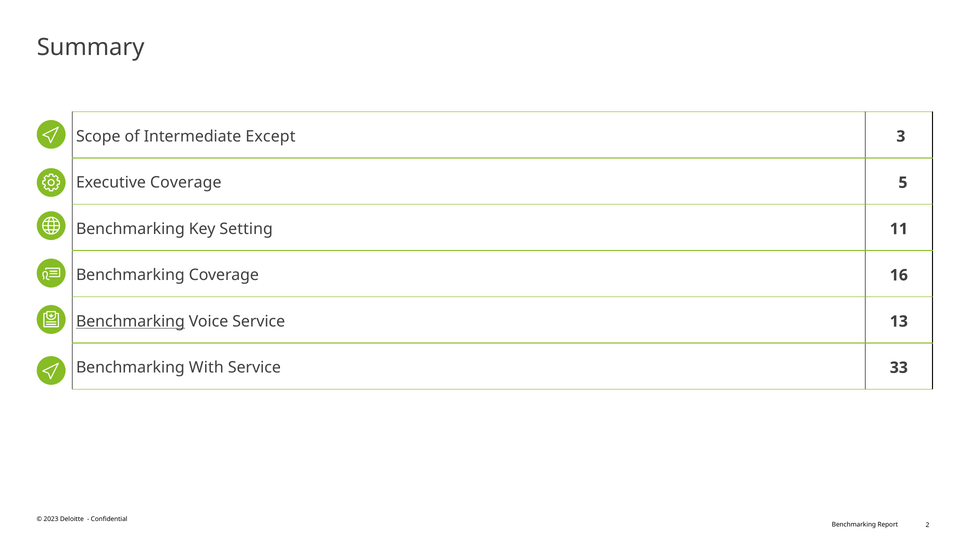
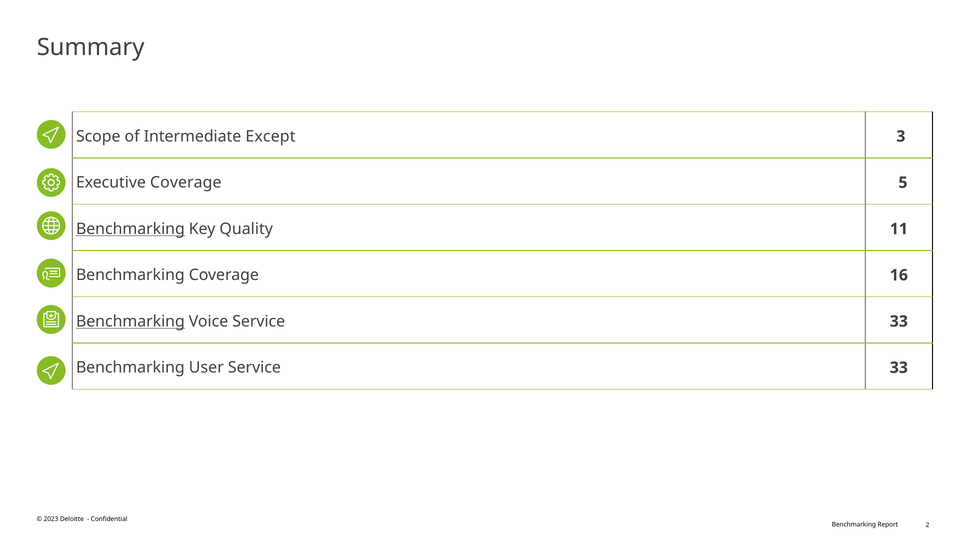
Benchmarking underline: none -> present (130, 229)
Setting: Setting -> Quality (246, 229)
Voice Service 13: 13 -> 33 (899, 322)
With: With -> User (206, 368)
